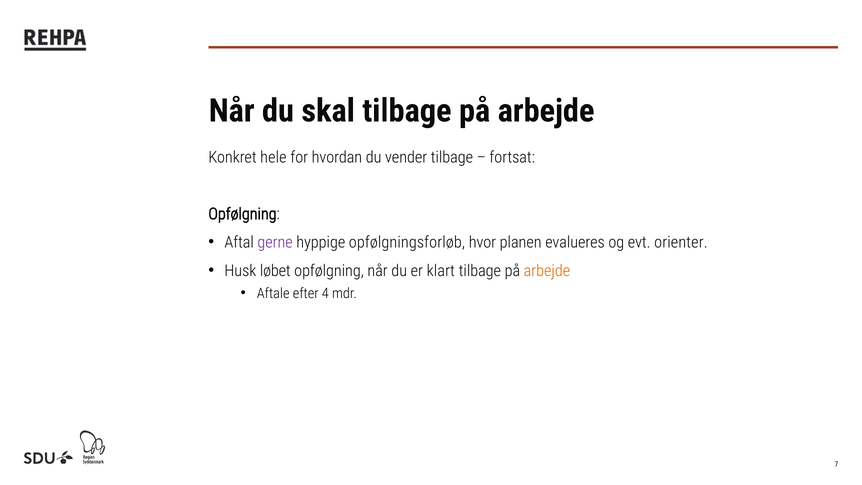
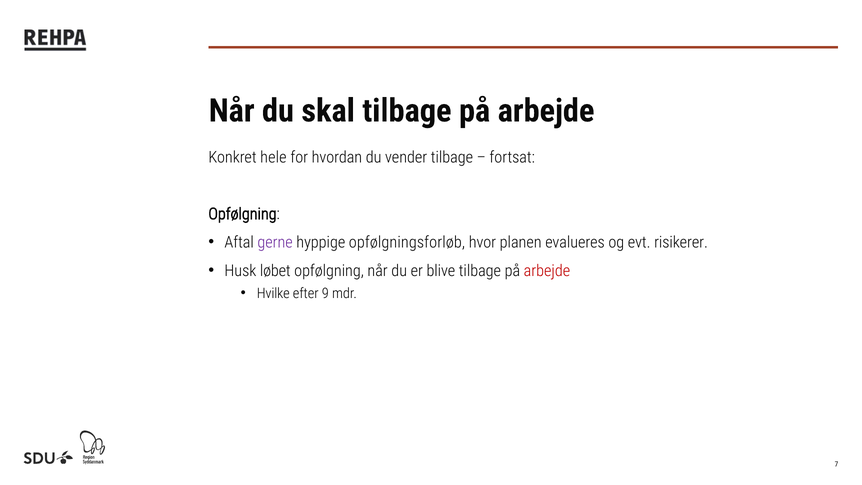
orienter: orienter -> risikerer (681, 242)
klart: klart -> blive (441, 271)
arbejde colour: orange -> red (547, 271)
Aftale: Aftale -> Hvilke (273, 293)
4: 4 -> 9 (325, 293)
